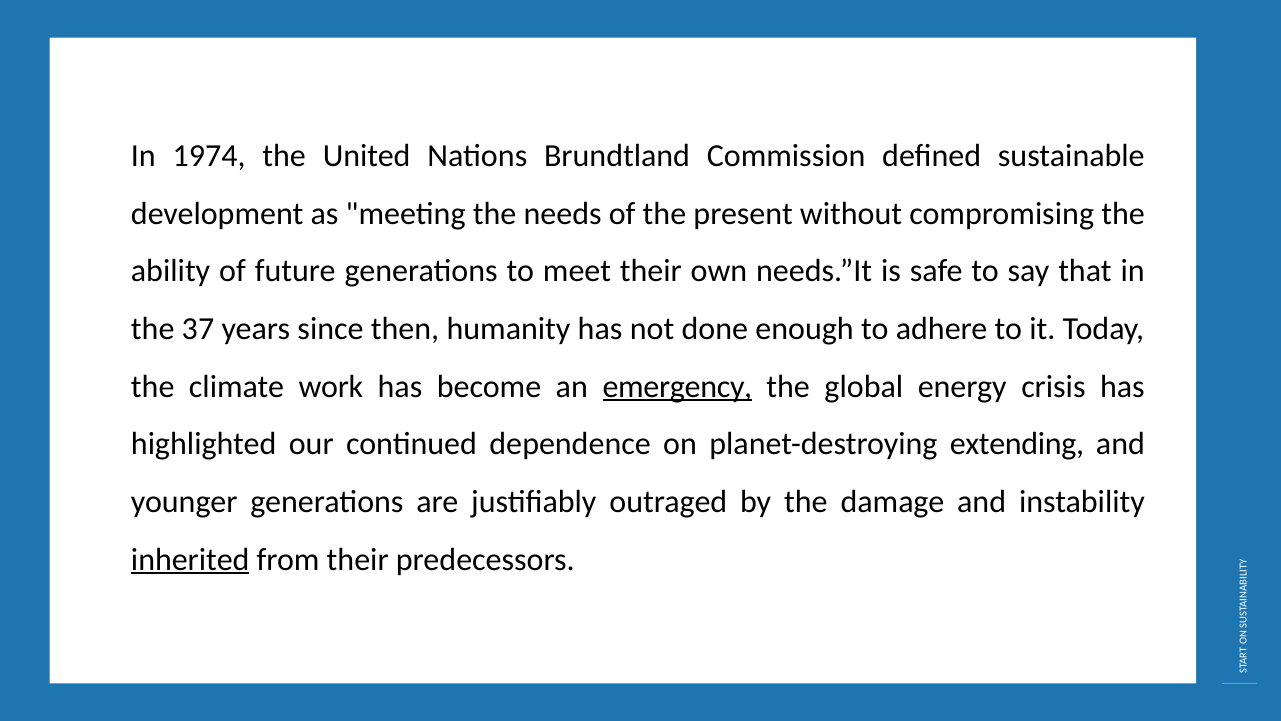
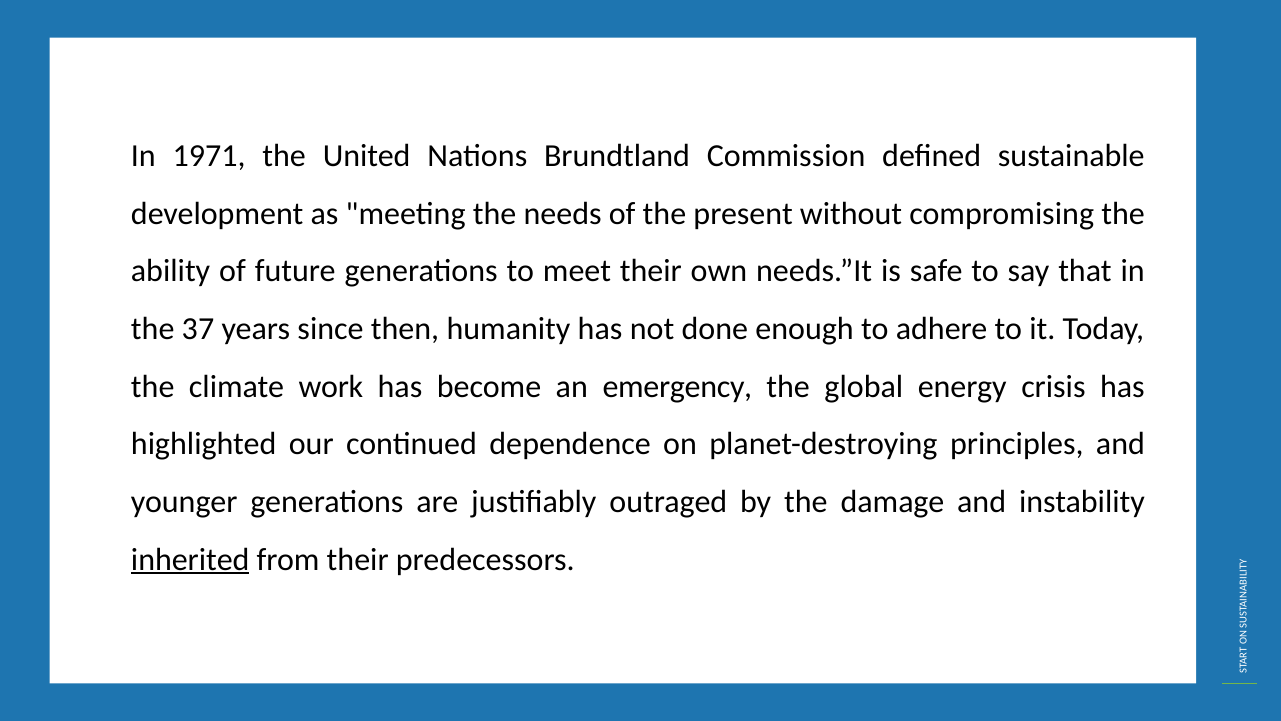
1974: 1974 -> 1971 (209, 156)
emergency underline: present -> none (677, 386)
extending: extending -> principles (1017, 444)
